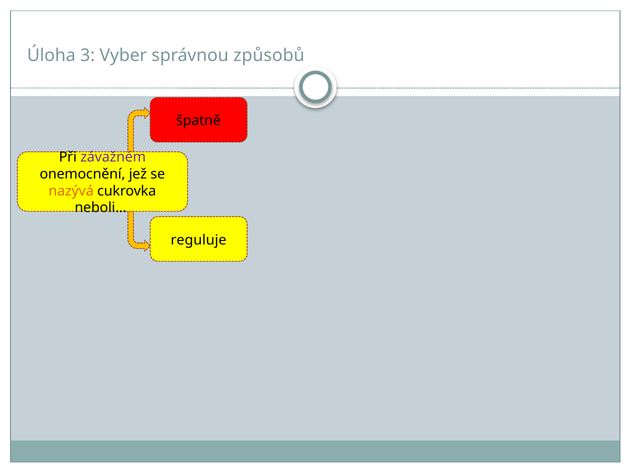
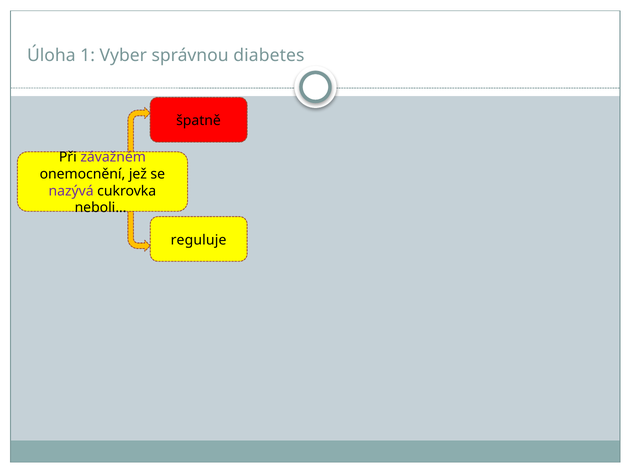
3: 3 -> 1 (88, 56)
způsobů: způsobů -> diabetes (269, 56)
nazývá colour: orange -> purple (71, 191)
